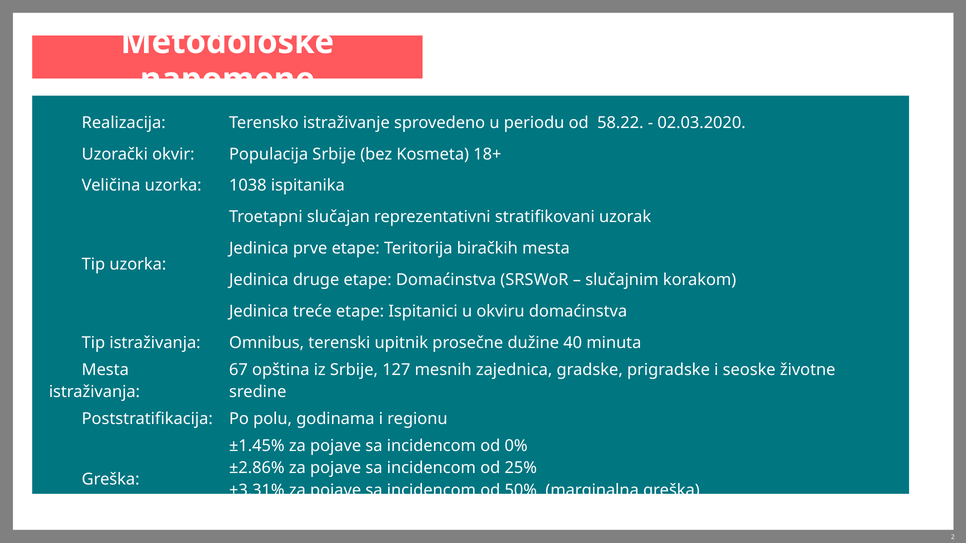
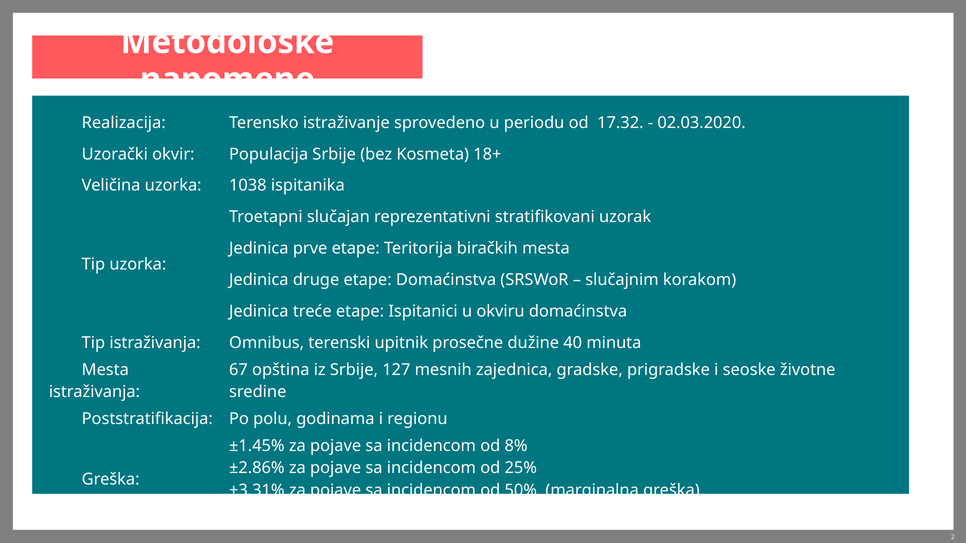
58.22: 58.22 -> 17.32 (620, 123)
0%: 0% -> 8% (516, 446)
